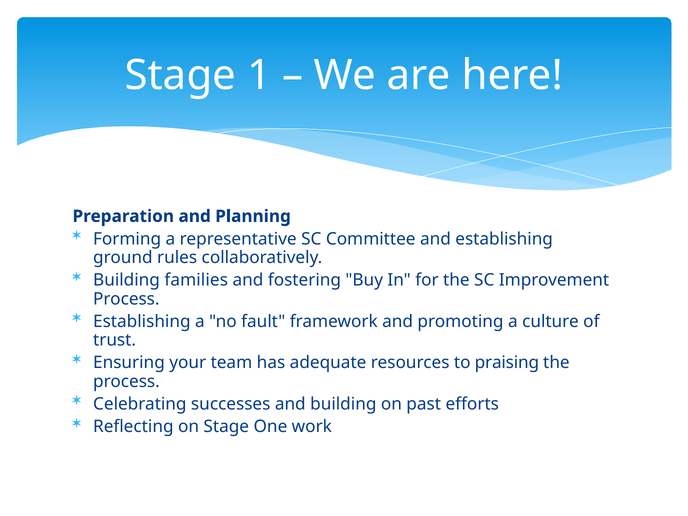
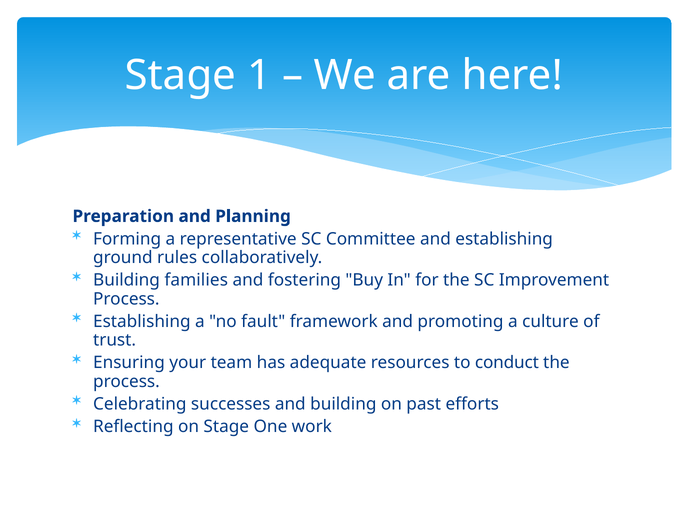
praising: praising -> conduct (507, 363)
